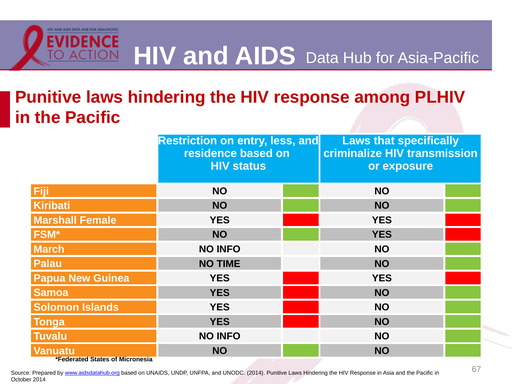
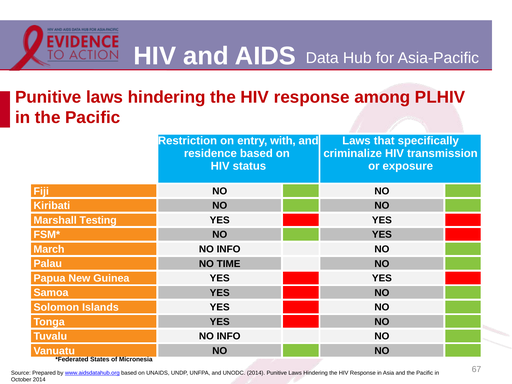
less: less -> with (283, 141)
Female: Female -> Testing (98, 220)
